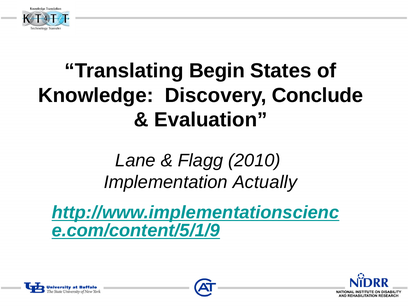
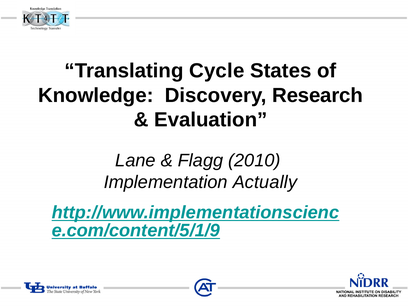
Begin: Begin -> Cycle (217, 71)
Conclude: Conclude -> Research (317, 95)
